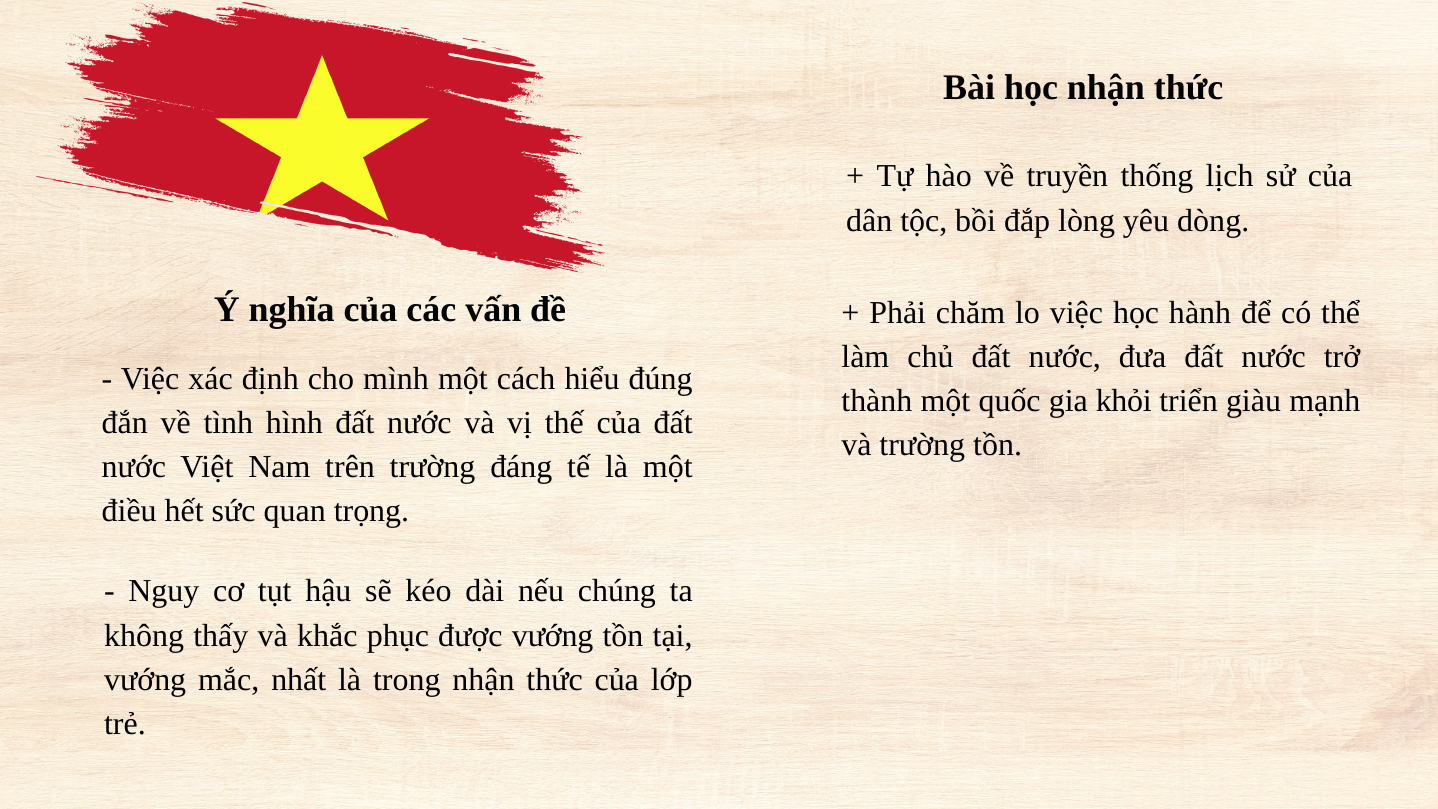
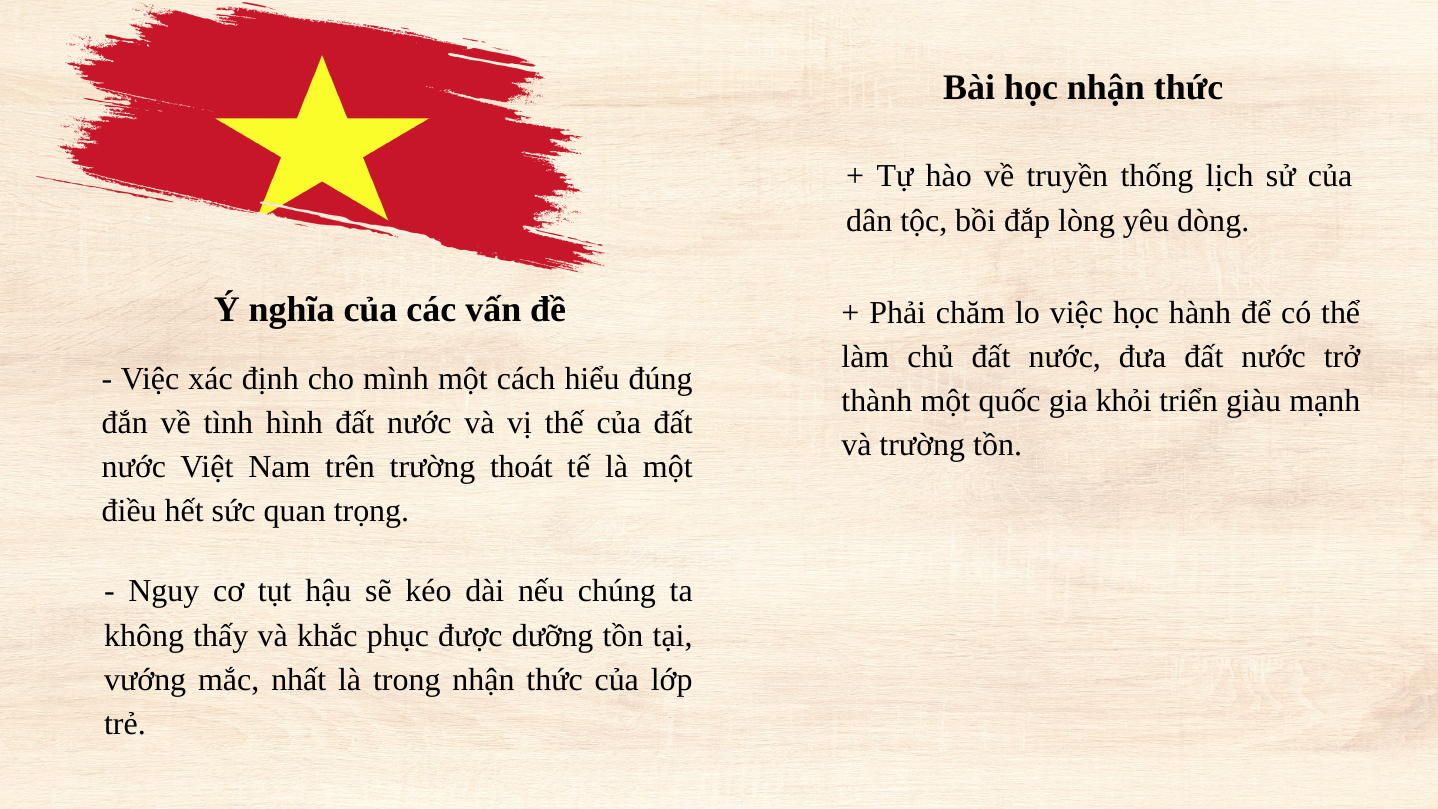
đáng: đáng -> thoát (521, 467)
được vướng: vướng -> dưỡng (553, 635)
